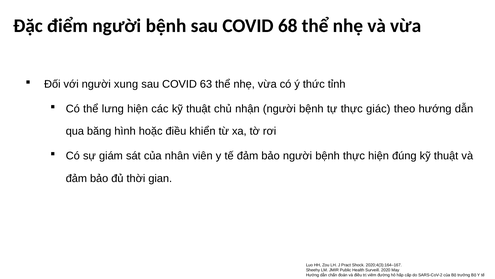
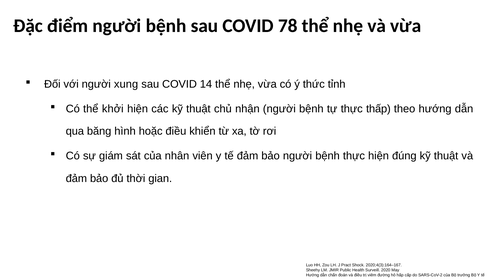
68: 68 -> 78 (288, 26)
63: 63 -> 14 (206, 84)
lưng: lưng -> khởi (113, 109)
giác: giác -> thấp (378, 109)
